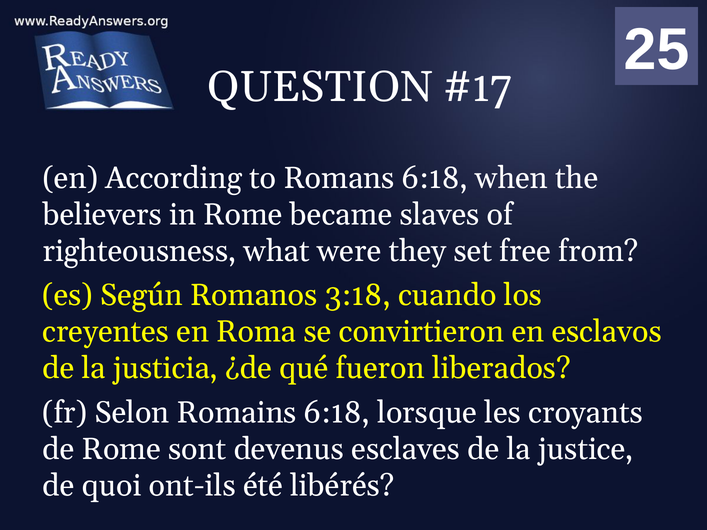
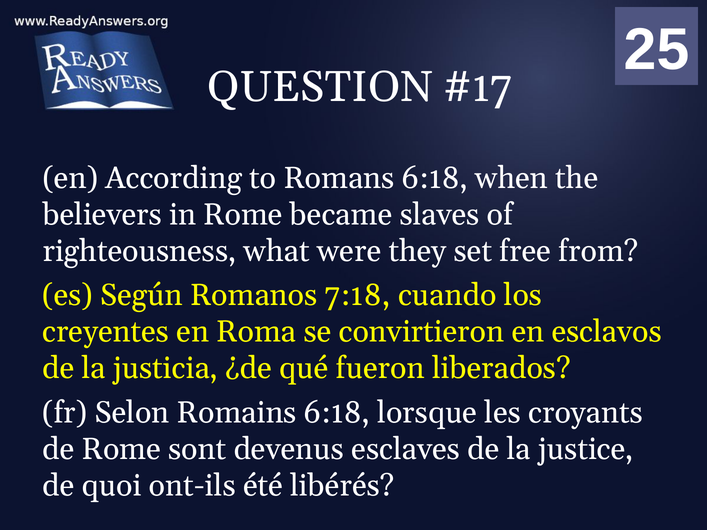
3:18: 3:18 -> 7:18 (358, 295)
